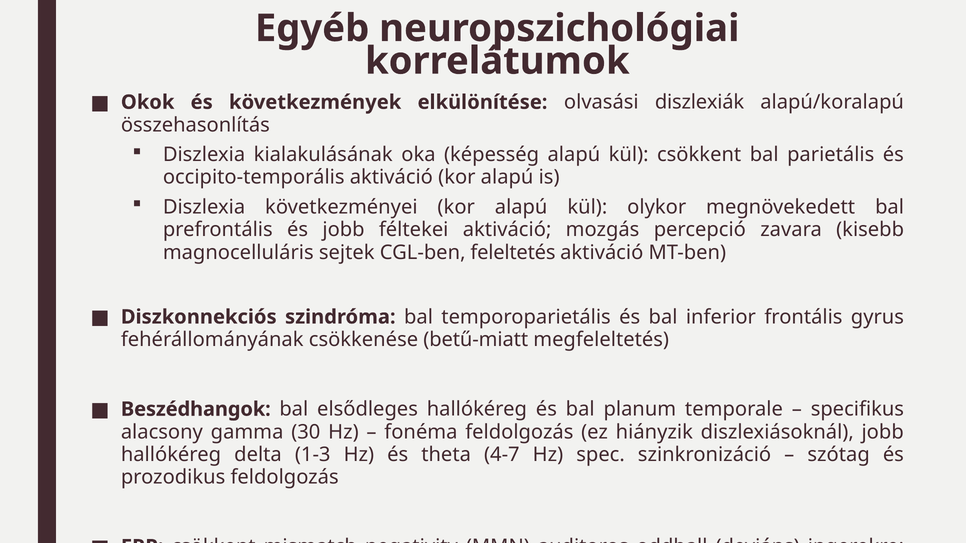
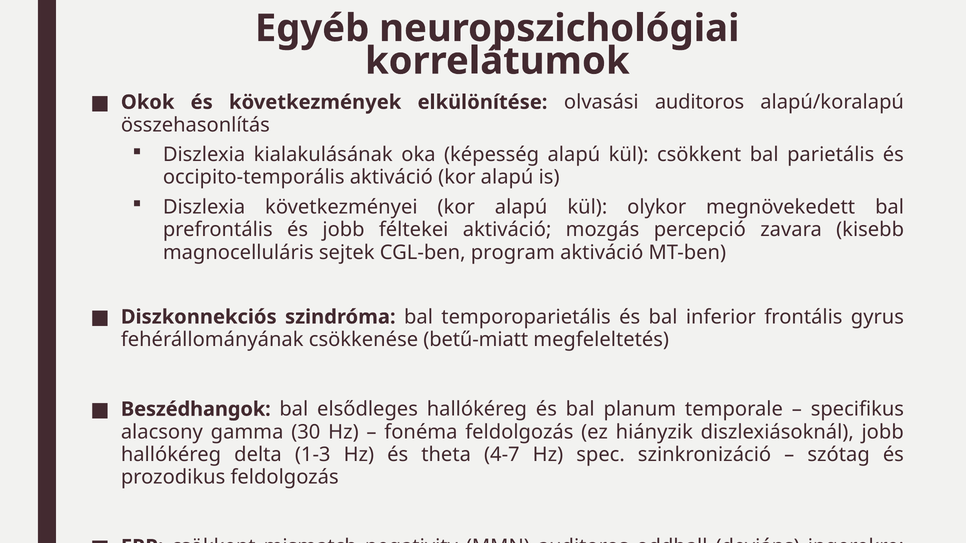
olvasási diszlexiák: diszlexiák -> auditoros (700, 102)
feleltetés: feleltetés -> program (513, 253)
